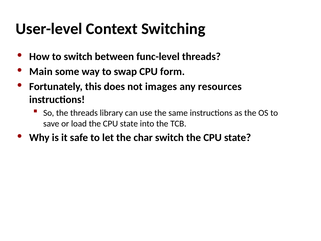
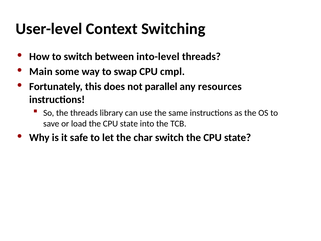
func-level: func-level -> into-level (158, 57)
form: form -> cmpl (172, 72)
images: images -> parallel (161, 87)
